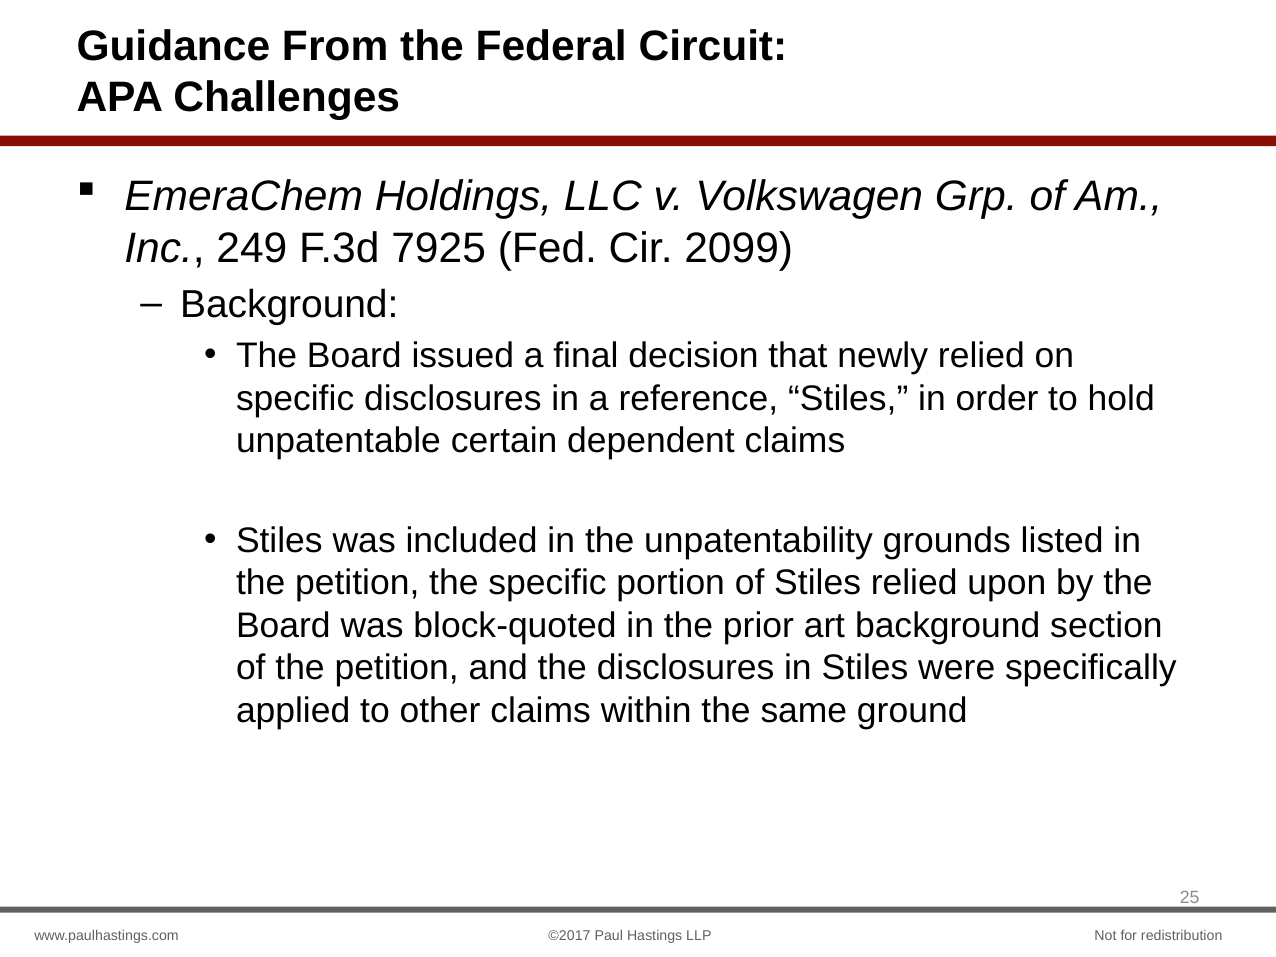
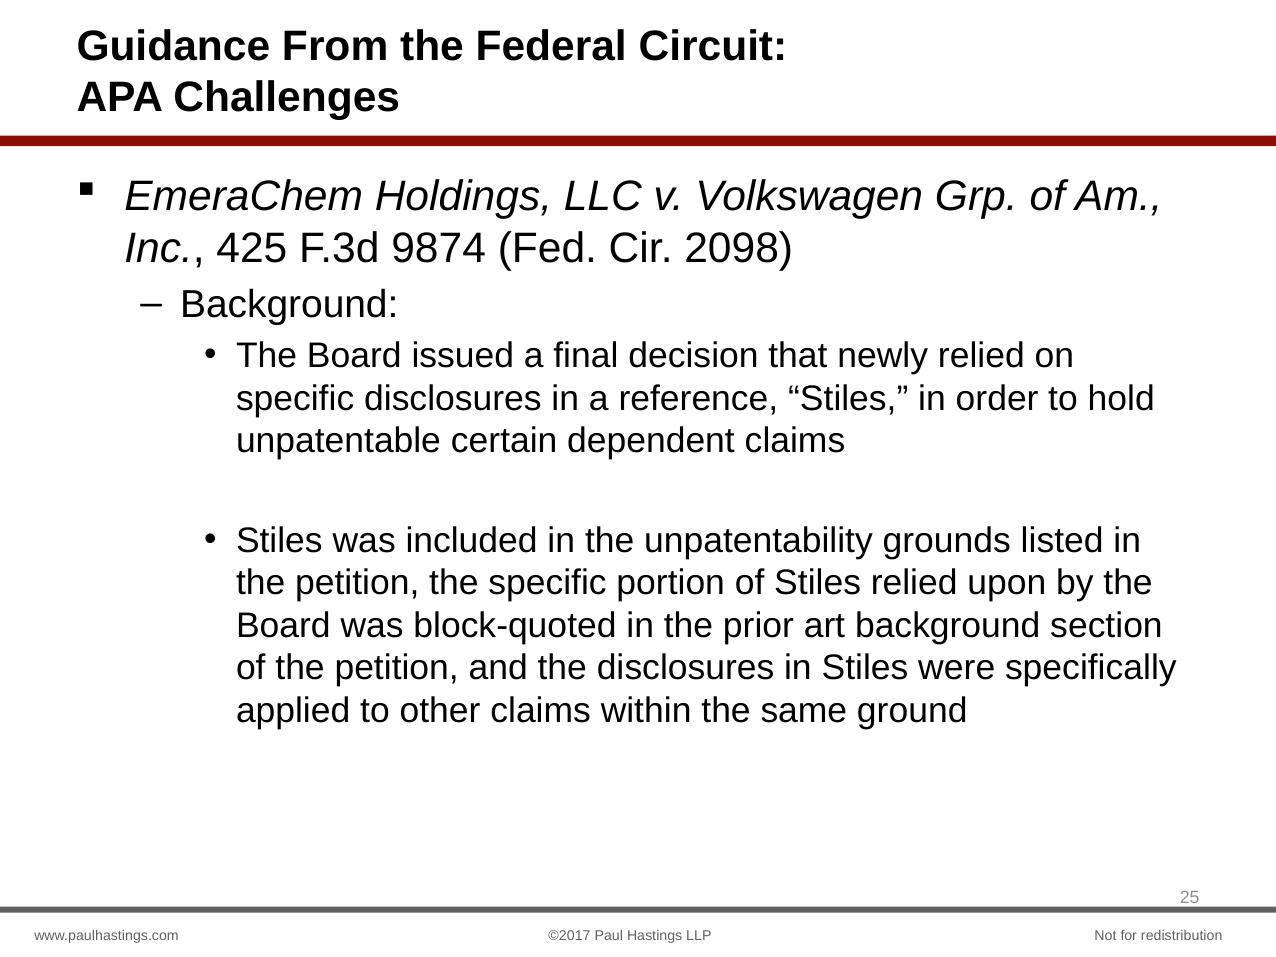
249: 249 -> 425 (252, 248)
7925: 7925 -> 9874 (439, 248)
2099: 2099 -> 2098 (739, 248)
